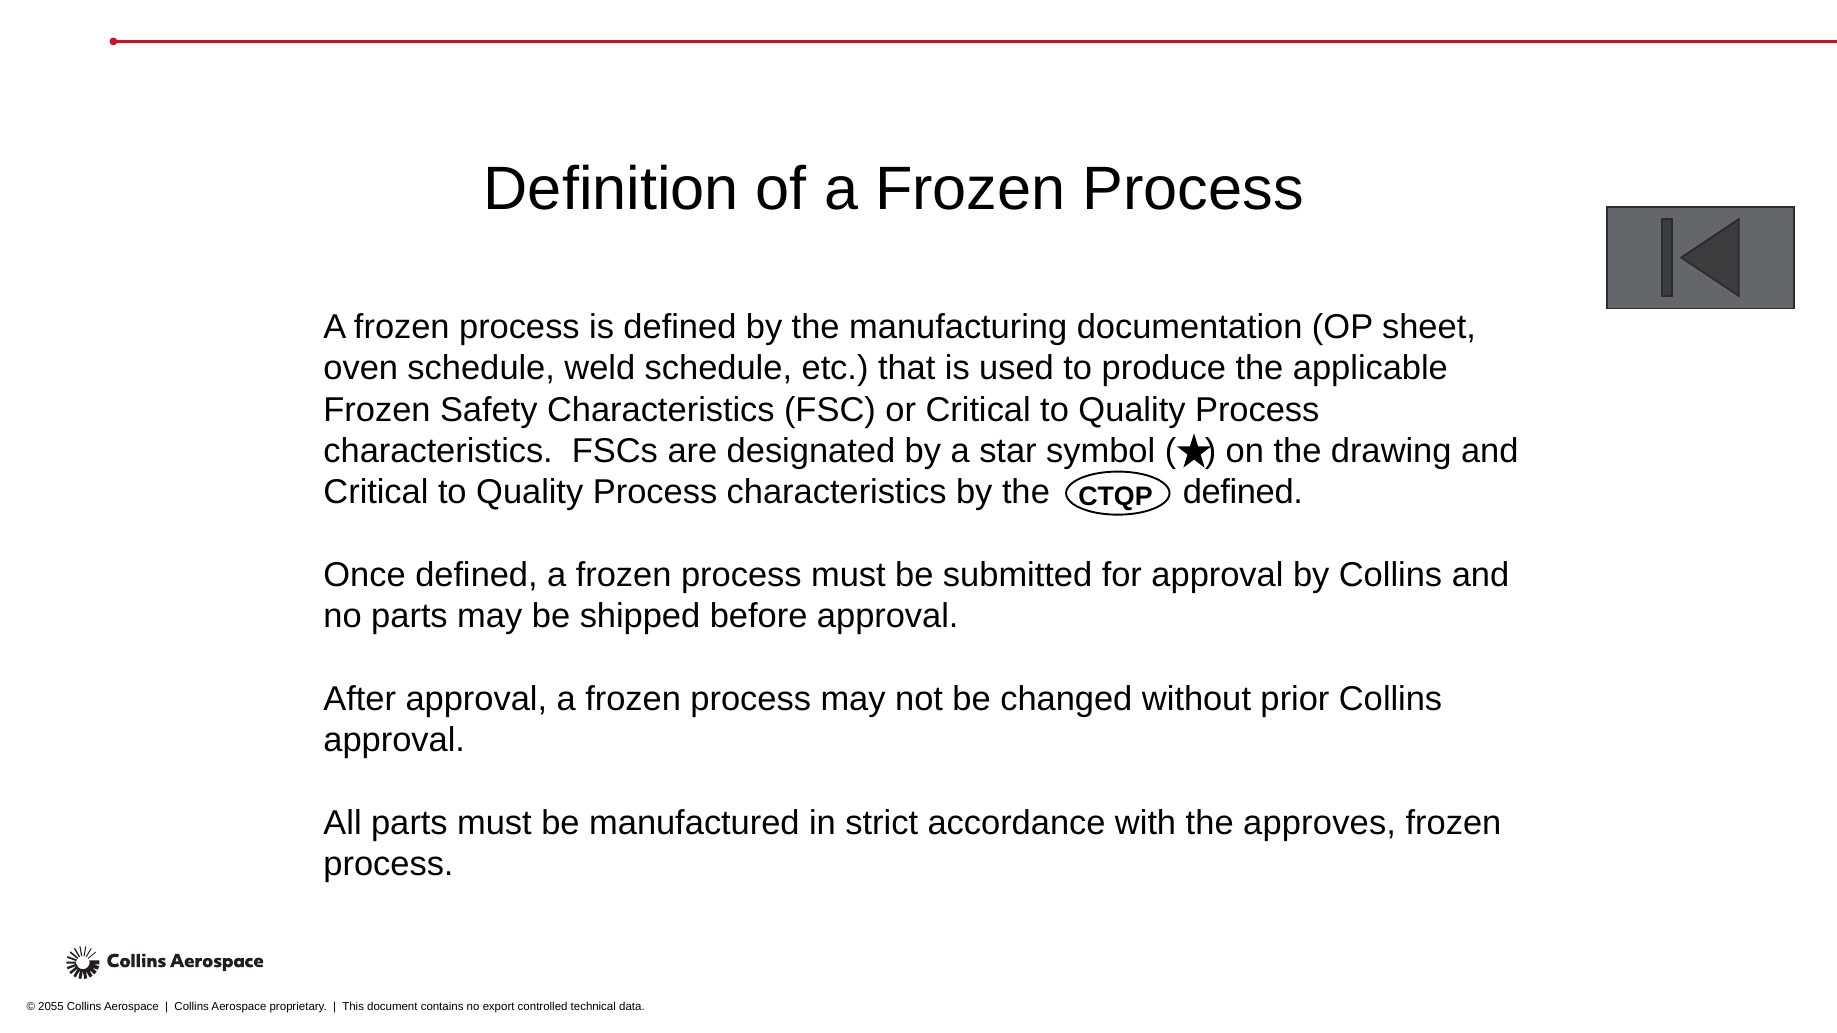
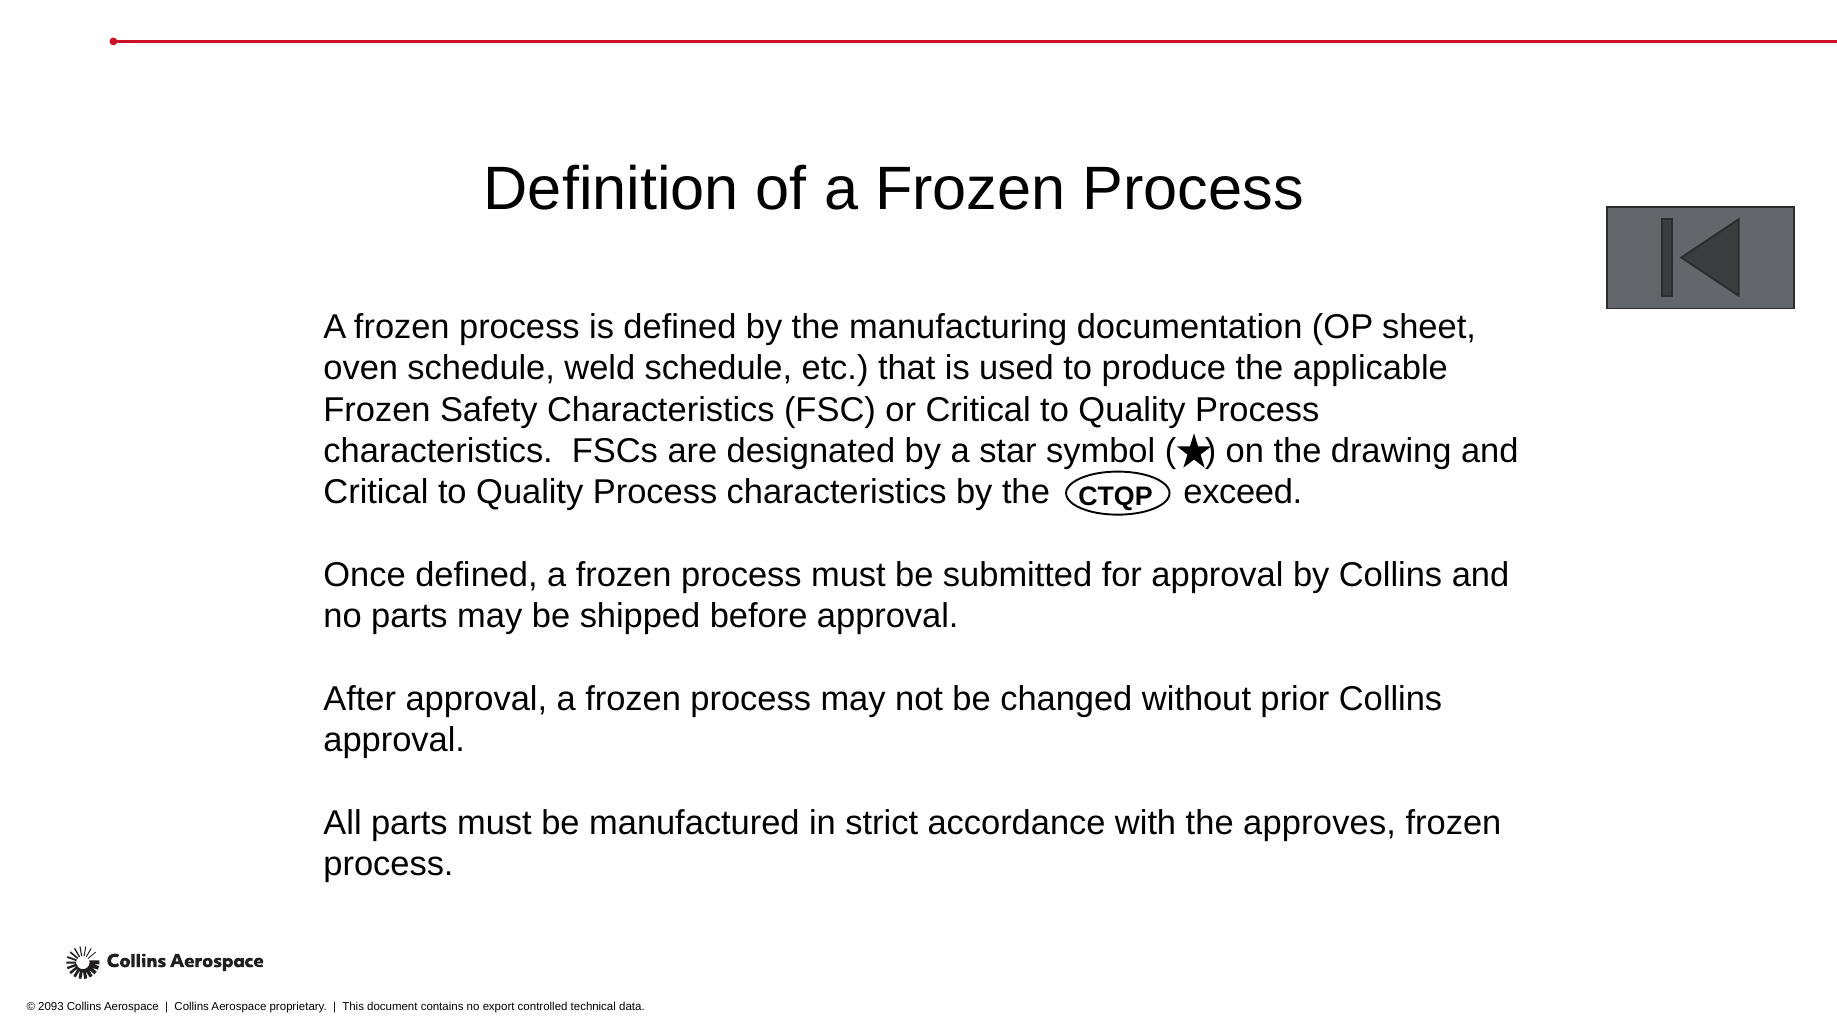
the defined: defined -> exceed (1243, 492)
2055: 2055 -> 2093 (51, 1007)
